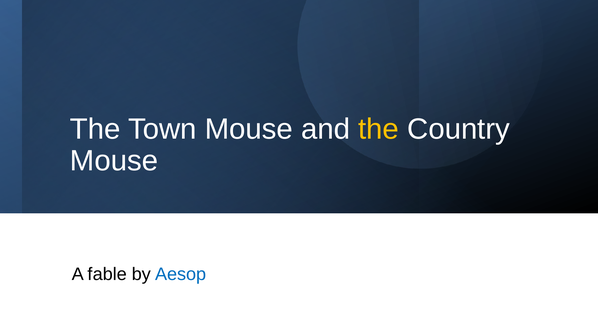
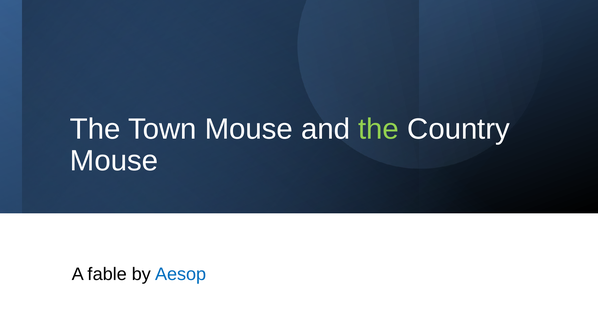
the colour: yellow -> light green (379, 129)
